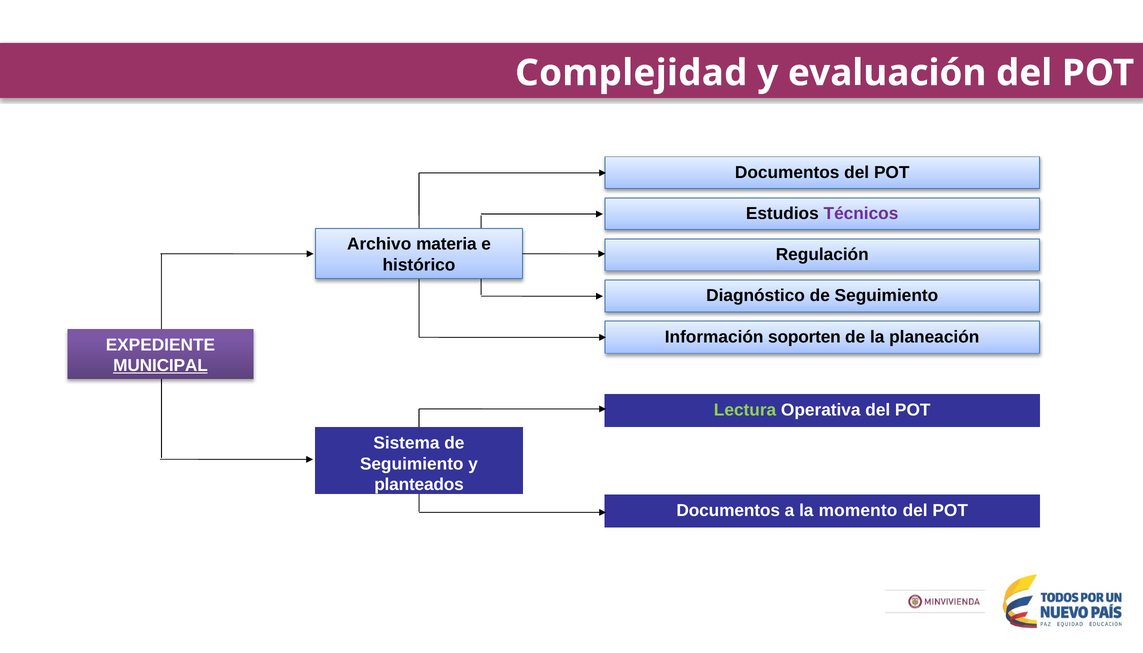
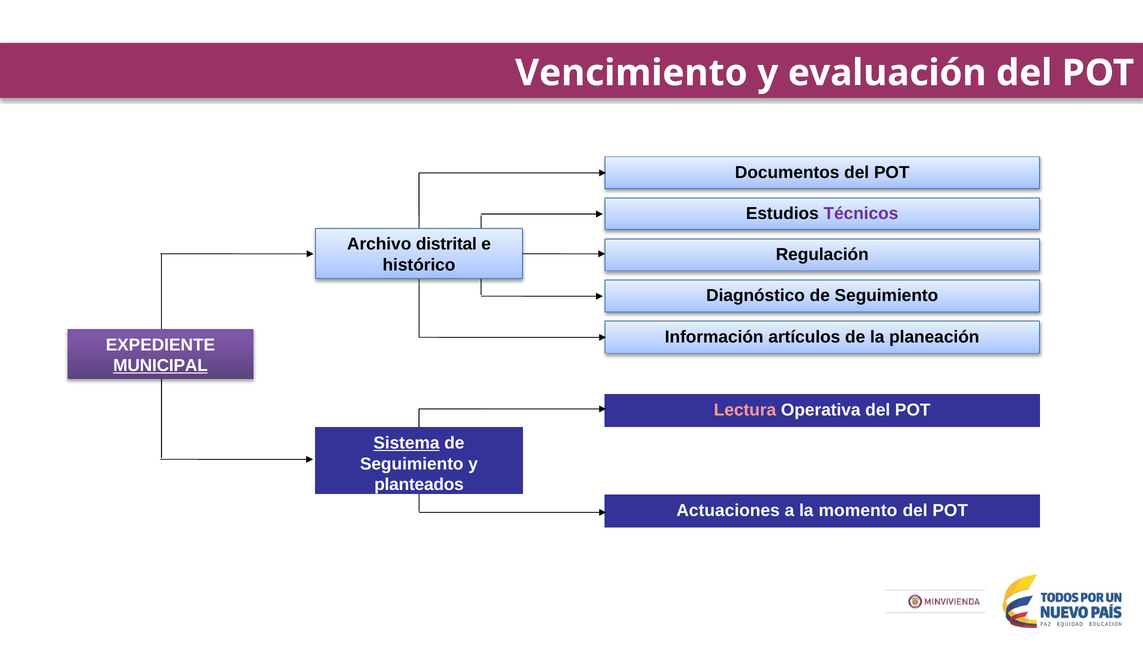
Complejidad: Complejidad -> Vencimiento (631, 73)
materia: materia -> distrital (446, 244)
soporten: soporten -> artículos (804, 337)
Lectura colour: light green -> pink (745, 410)
Sistema underline: none -> present (406, 443)
Documentos: Documentos -> Actuaciones (728, 511)
